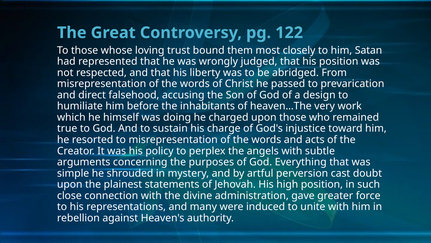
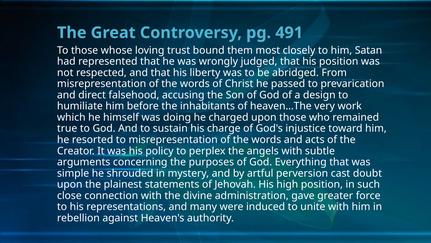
122: 122 -> 491 (289, 33)
